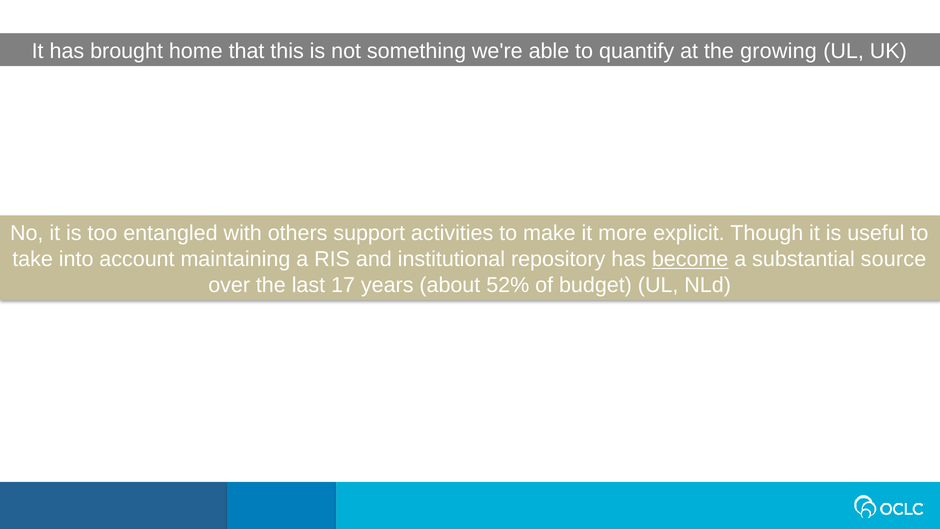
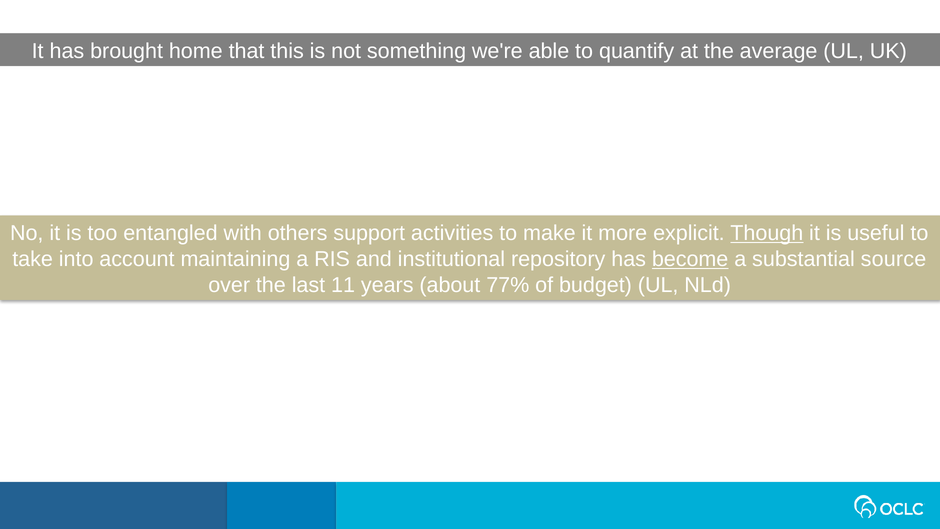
growing: growing -> average (779, 51)
Though underline: none -> present (767, 233)
17: 17 -> 11 (343, 285)
52%: 52% -> 77% (508, 285)
